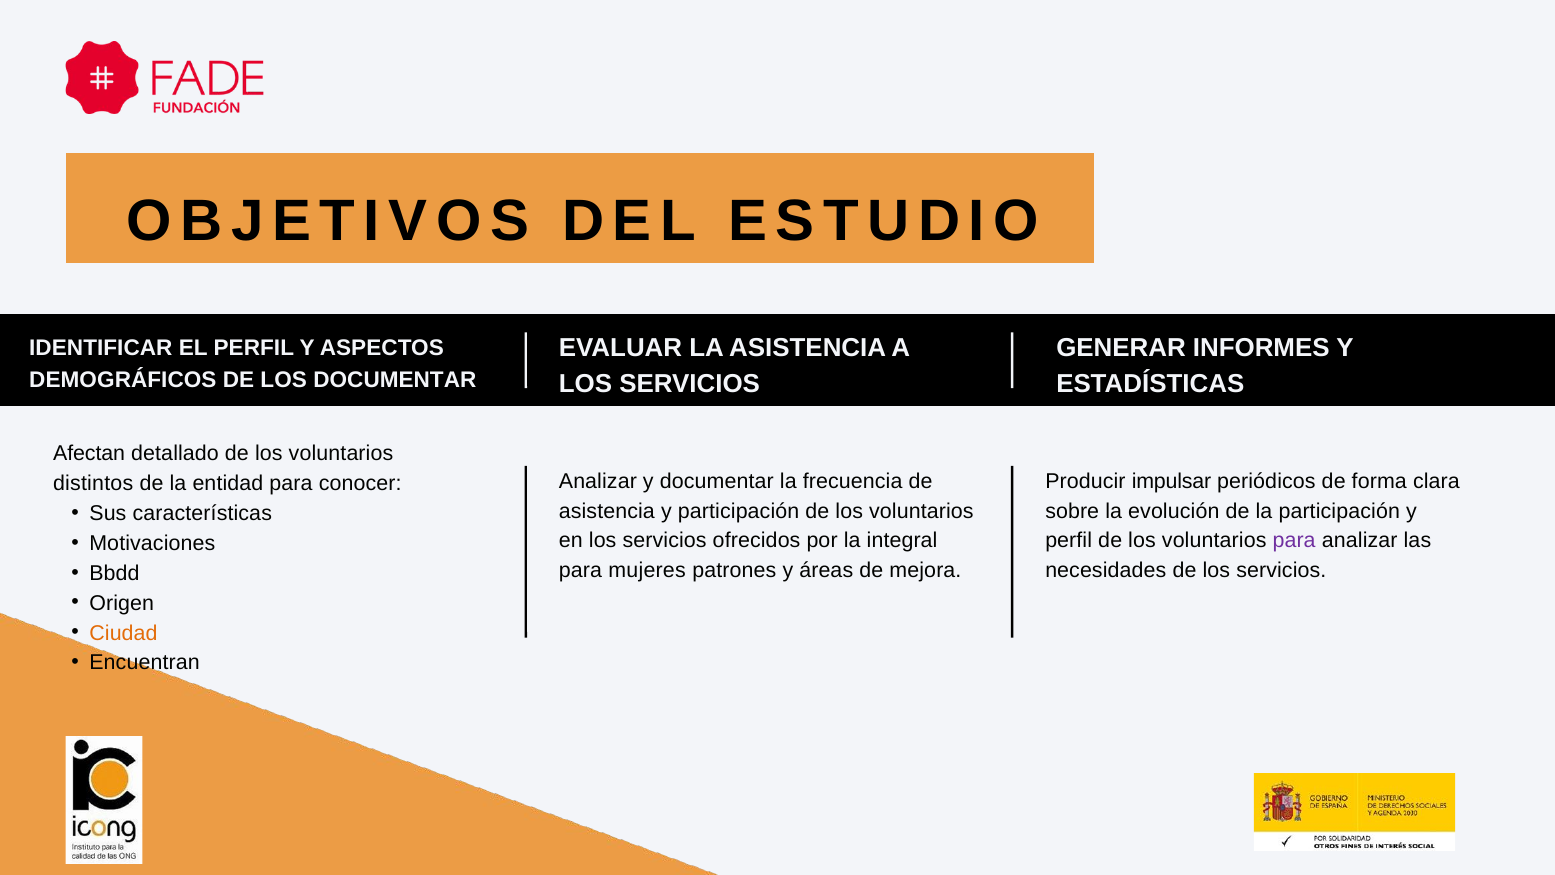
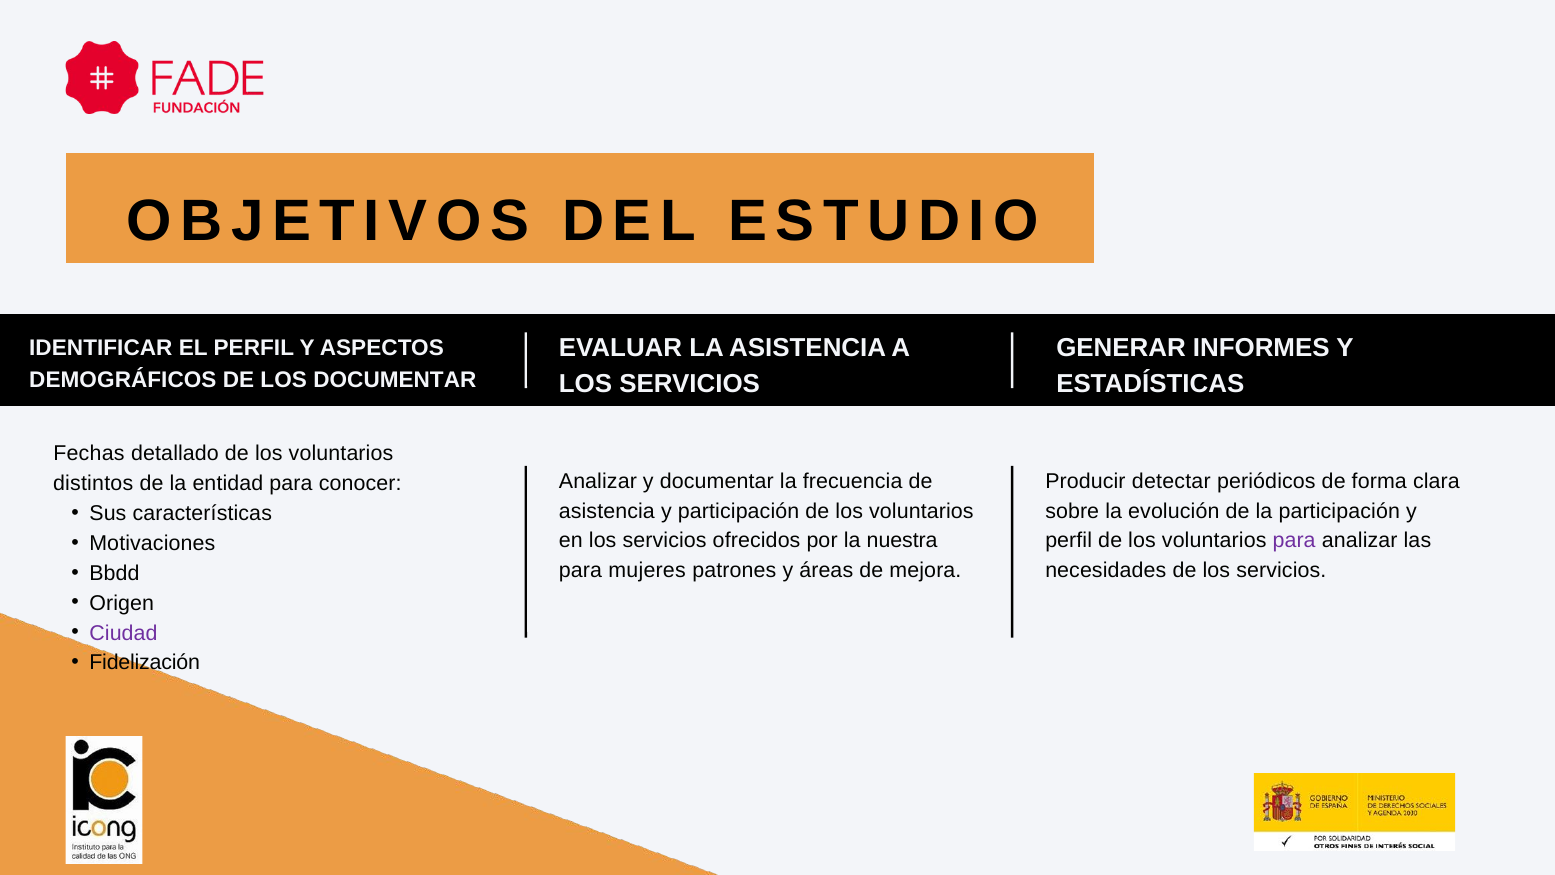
Afectan: Afectan -> Fechas (89, 454)
impulsar: impulsar -> detectar (1171, 481)
integral: integral -> nuestra (902, 541)
Ciudad colour: orange -> purple (123, 633)
Encuentran: Encuentran -> Fidelización (145, 663)
